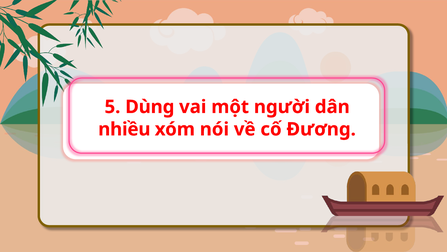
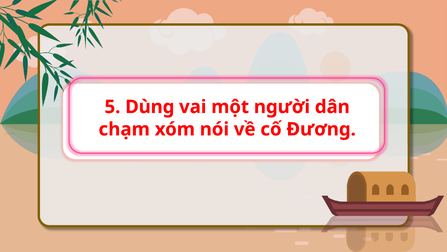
nhiều: nhiều -> chạm (124, 129)
